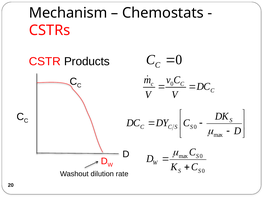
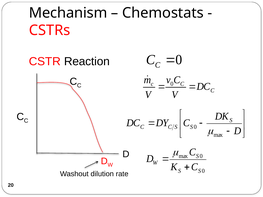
Products: Products -> Reaction (87, 62)
